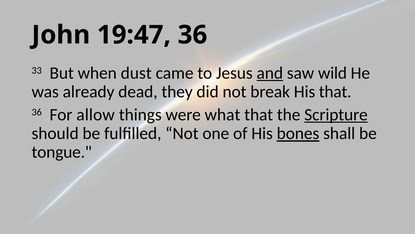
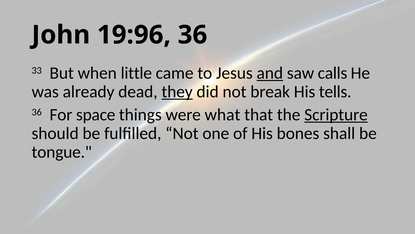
19:47: 19:47 -> 19:96 (134, 35)
dust: dust -> little (136, 73)
wild: wild -> calls (333, 73)
they underline: none -> present (177, 92)
His that: that -> tells (335, 92)
allow: allow -> space (96, 115)
bones underline: present -> none (298, 133)
